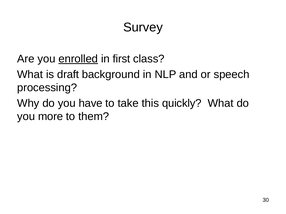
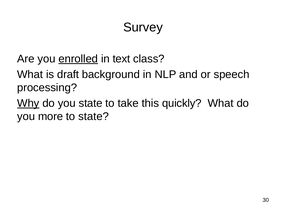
first: first -> text (121, 59)
Why underline: none -> present (28, 103)
you have: have -> state (91, 103)
to them: them -> state (94, 117)
